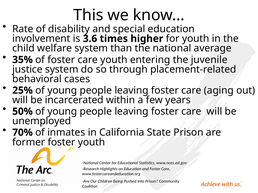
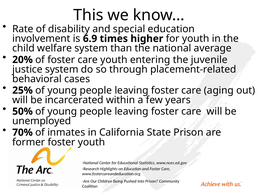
3.6: 3.6 -> 6.9 (90, 39)
35%: 35% -> 20% (23, 60)
